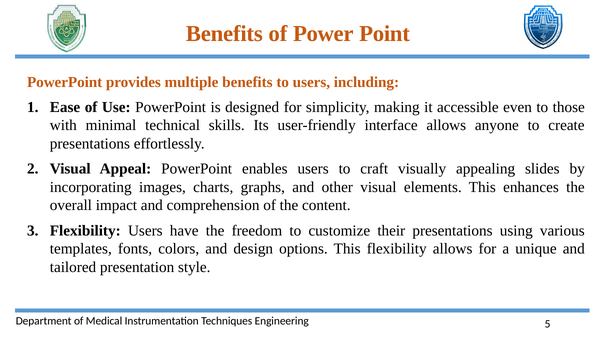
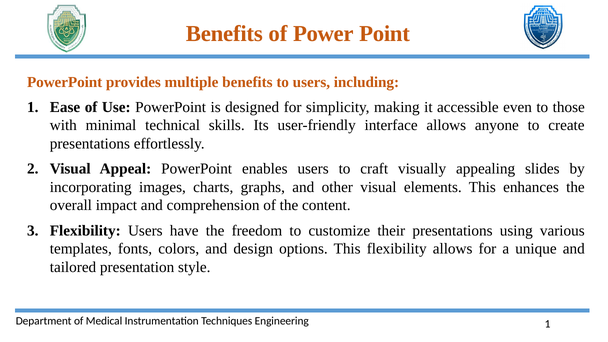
Engineering 5: 5 -> 1 (548, 324)
